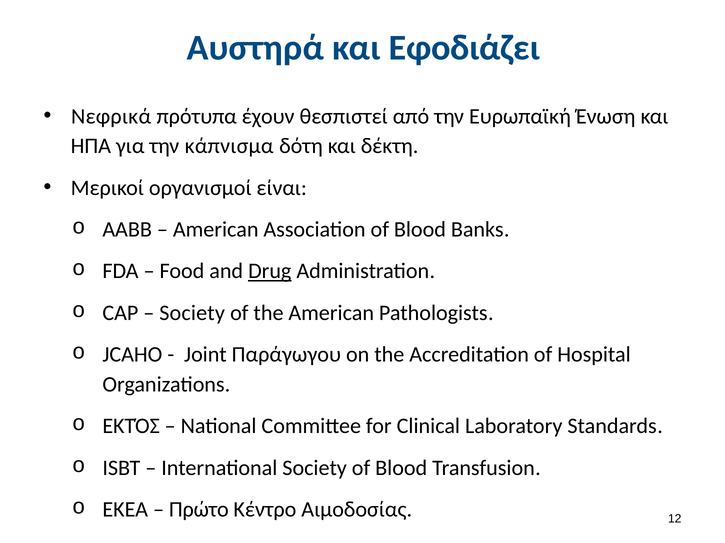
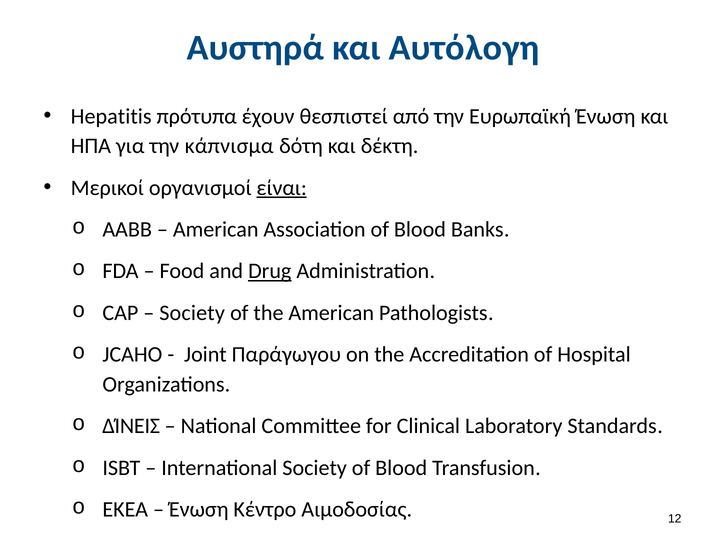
Εφοδιάζει: Εφοδιάζει -> Αυτόλογη (464, 48)
Νεφρικά: Νεφρικά -> Hepatitis (111, 116)
είναι underline: none -> present (282, 188)
ΕΚΤΌΣ: ΕΚΤΌΣ -> ΔΊΝΕΙΣ (131, 427)
Πρώτο: Πρώτο -> Ένωση (199, 510)
